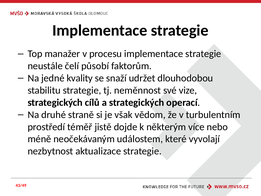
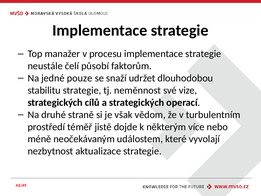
kvality: kvality -> pouze (80, 78)
